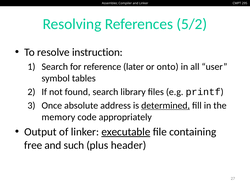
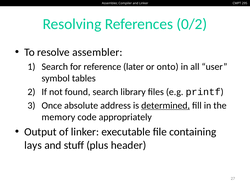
5/2: 5/2 -> 0/2 (192, 24)
resolve instruction: instruction -> assembler (97, 52)
executable underline: present -> none (126, 132)
free: free -> lays (33, 146)
such: such -> stuff (74, 146)
